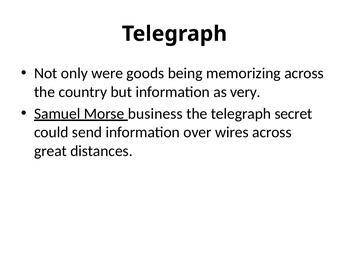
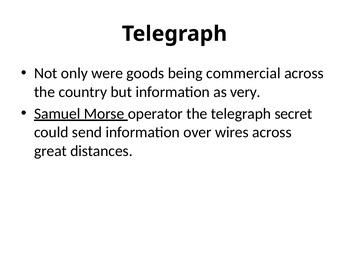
memorizing: memorizing -> commercial (243, 73)
business: business -> operator (155, 114)
